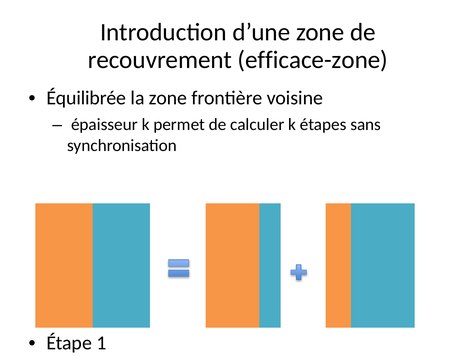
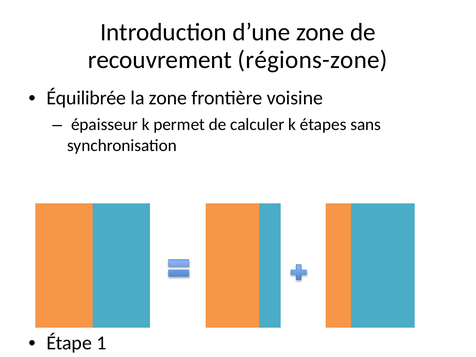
efficace-zone: efficace-zone -> régions-zone (313, 60)
